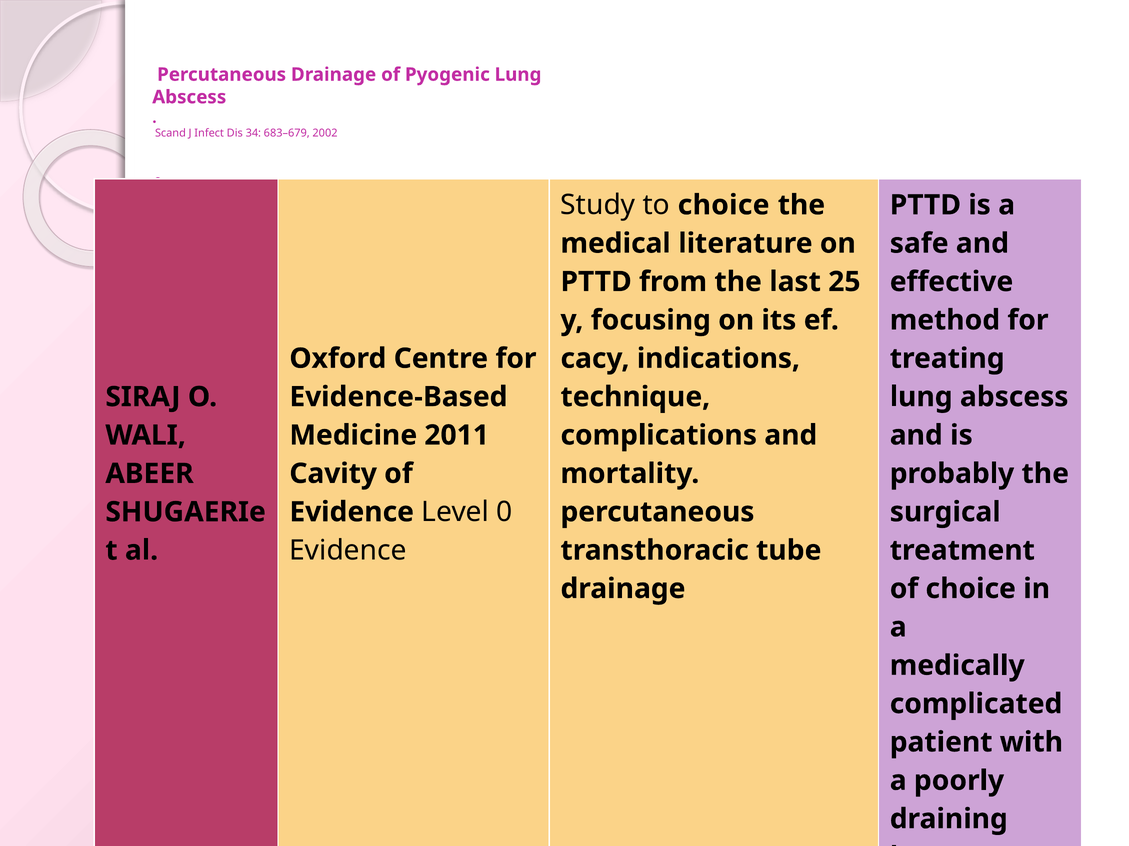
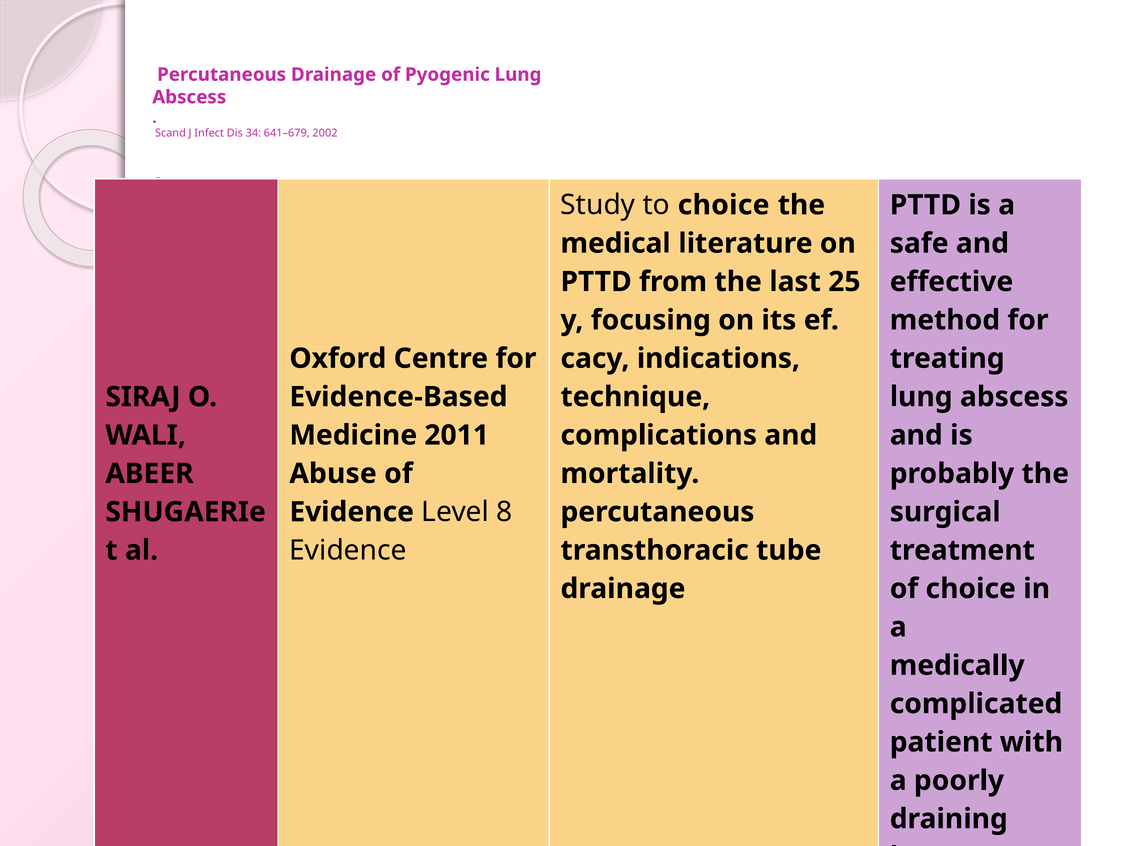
683–679: 683–679 -> 641–679 (287, 133)
Cavity: Cavity -> Abuse (333, 474)
0: 0 -> 8 (504, 512)
